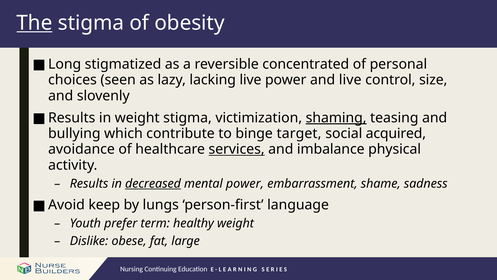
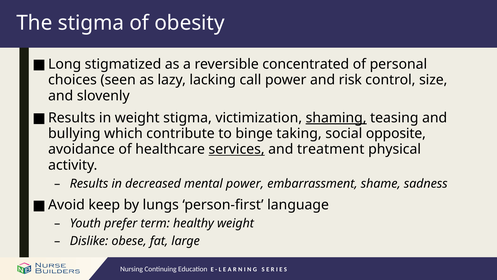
The underline: present -> none (34, 23)
lacking live: live -> call (250, 80)
and live: live -> risk (350, 80)
target: target -> taking (299, 133)
acquired: acquired -> opposite (396, 133)
imbalance: imbalance -> treatment (331, 149)
decreased underline: present -> none (153, 183)
